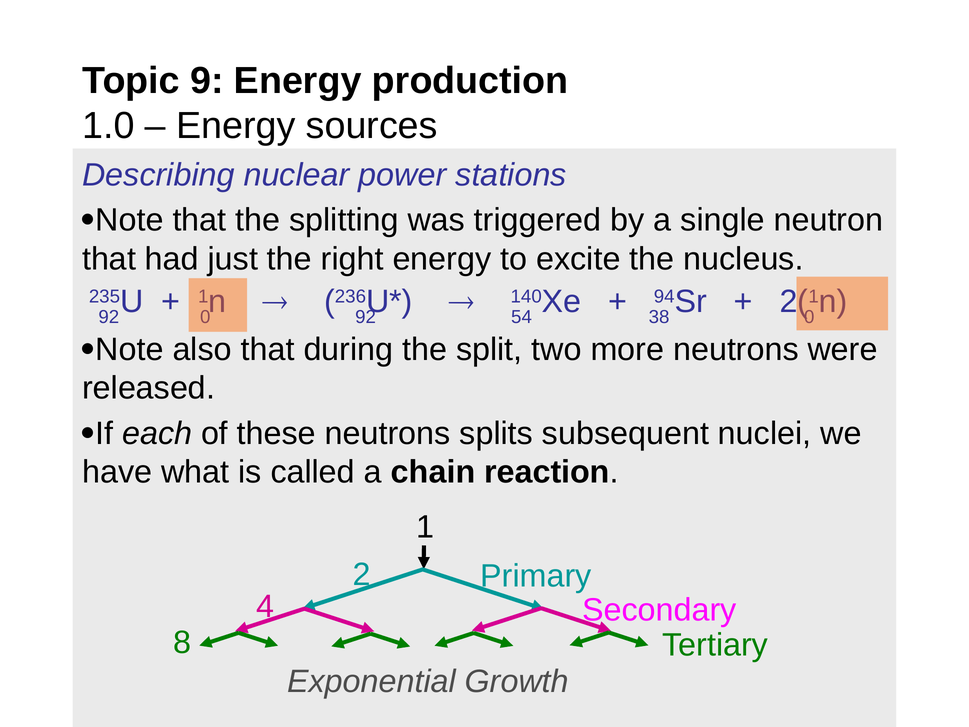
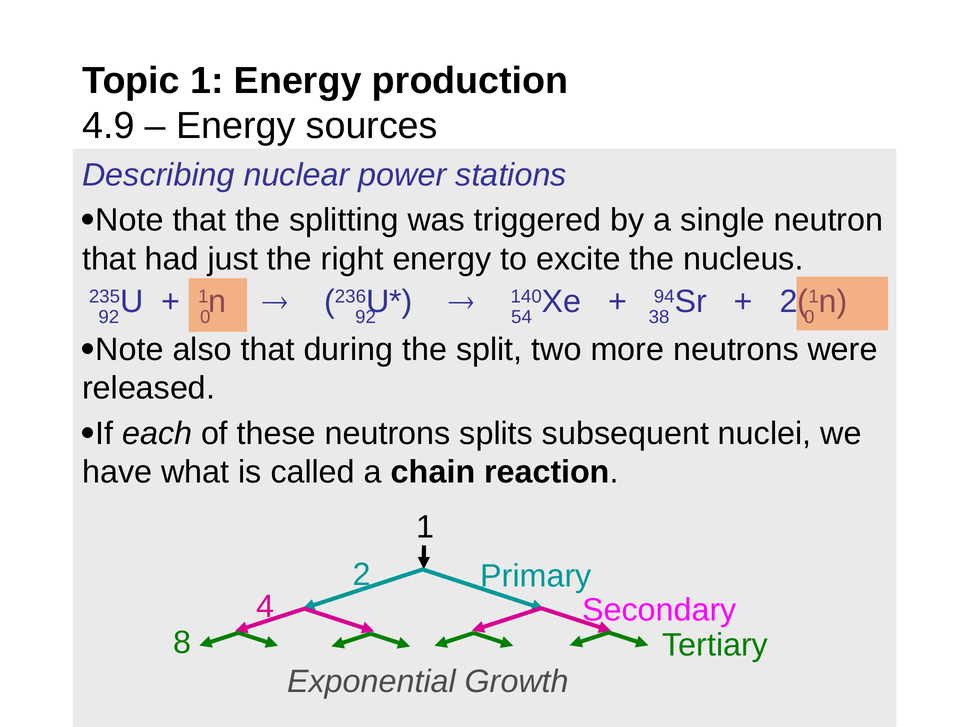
Topic 9: 9 -> 1 (207, 81)
1.0: 1.0 -> 4.9 (109, 126)
